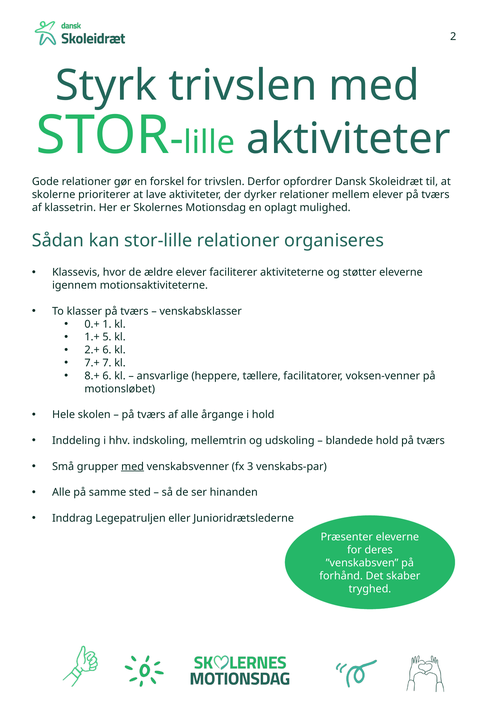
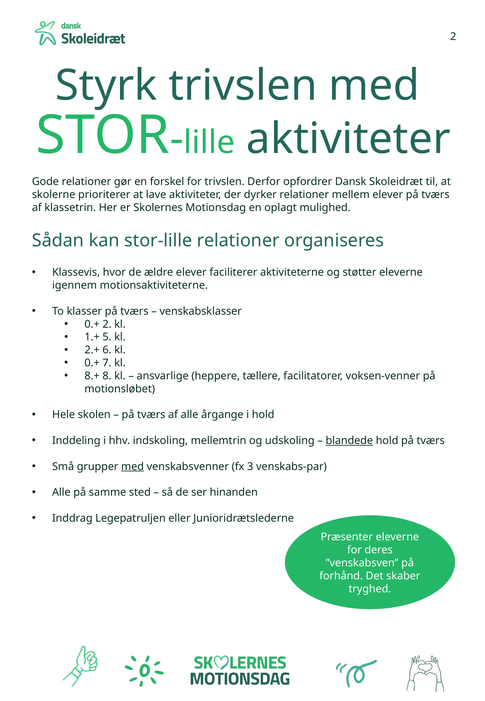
0.+ 1: 1 -> 2 (107, 324)
7.+: 7.+ -> 0.+ (92, 363)
8.+ 6: 6 -> 8 (107, 376)
blandede underline: none -> present (349, 440)
